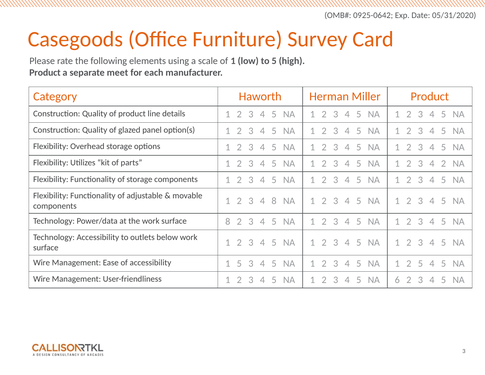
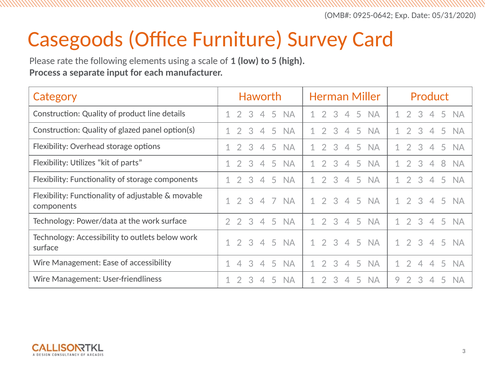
Product: Product -> Process (45, 73)
meet: meet -> input (118, 73)
4 2: 2 -> 8 (444, 163)
4 8: 8 -> 7 (274, 201)
surface 8: 8 -> 2 (228, 222)
1 5: 5 -> 4 (239, 263)
2 5: 5 -> 4 (420, 263)
6: 6 -> 9 (397, 280)
